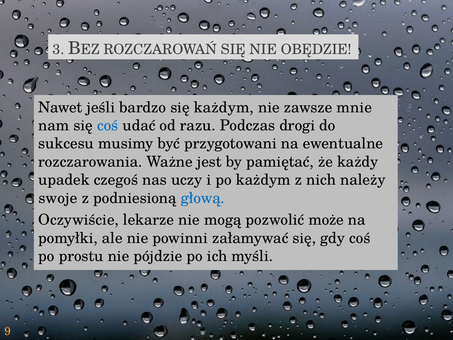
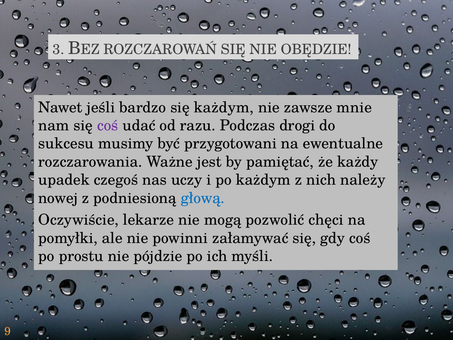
coś colour: blue -> purple (108, 125)
swoje: swoje -> nowej (58, 198)
może: może -> chęci (326, 220)
